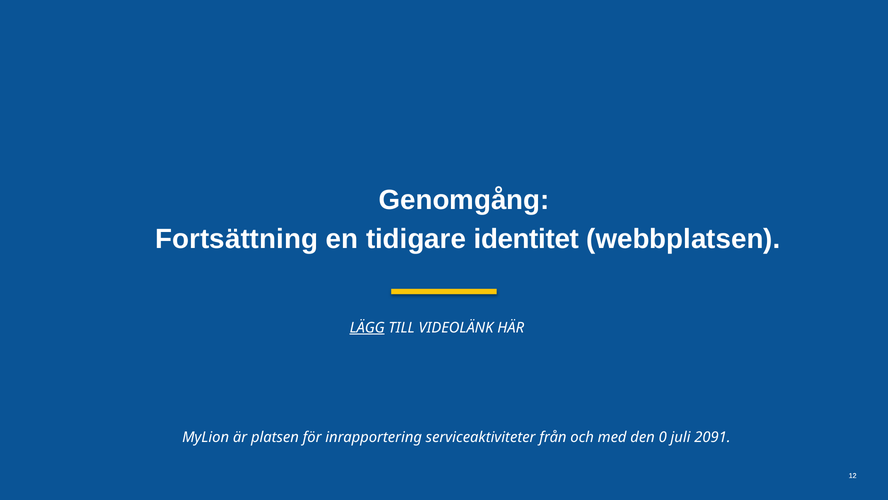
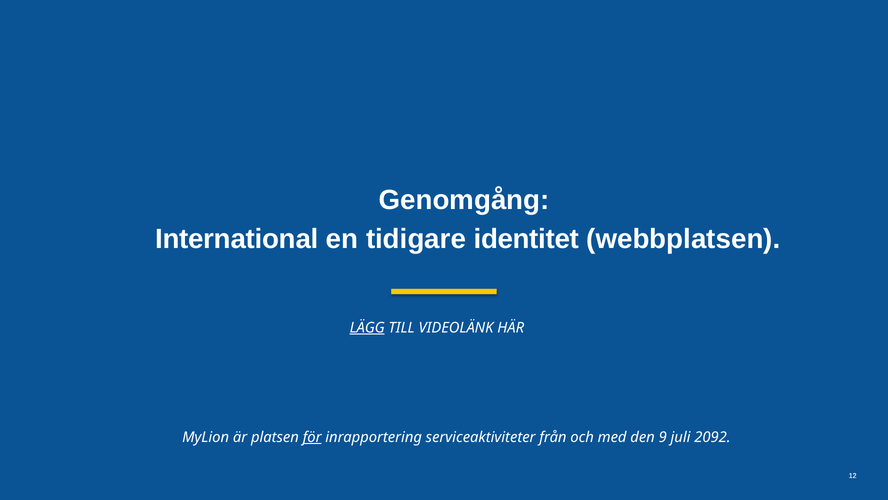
Fortsättning: Fortsättning -> International (237, 239)
för underline: none -> present (312, 437)
0: 0 -> 9 (663, 437)
2091: 2091 -> 2092 (712, 437)
